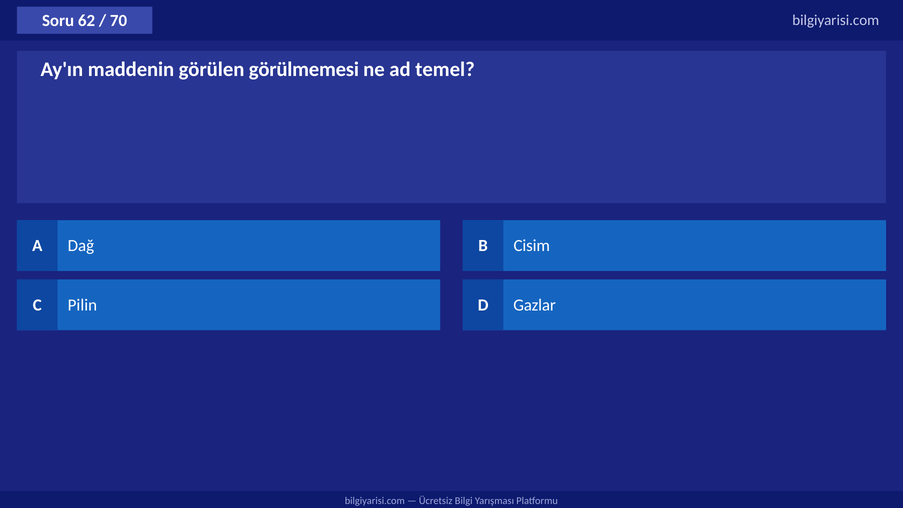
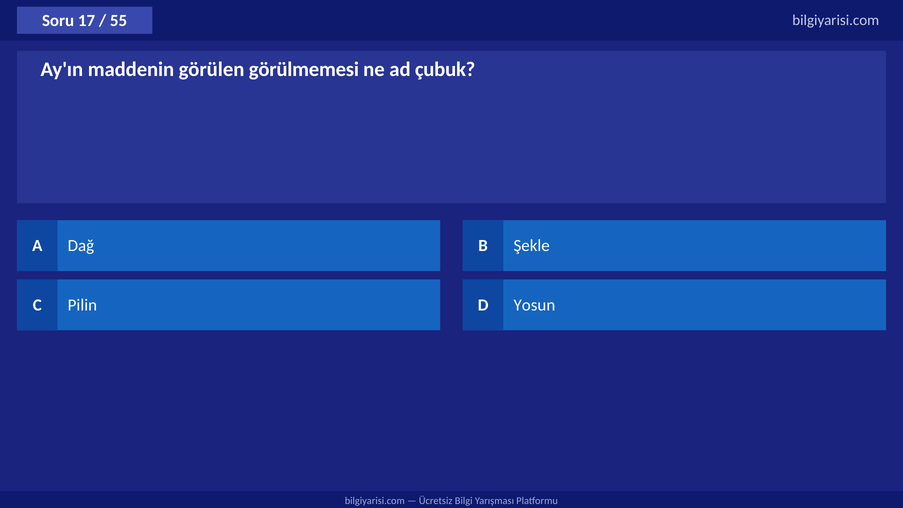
62: 62 -> 17 (87, 21)
70: 70 -> 55 (119, 21)
temel: temel -> çubuk (445, 70)
Cisim: Cisim -> Şekle (532, 246)
Gazlar: Gazlar -> Yosun (534, 305)
